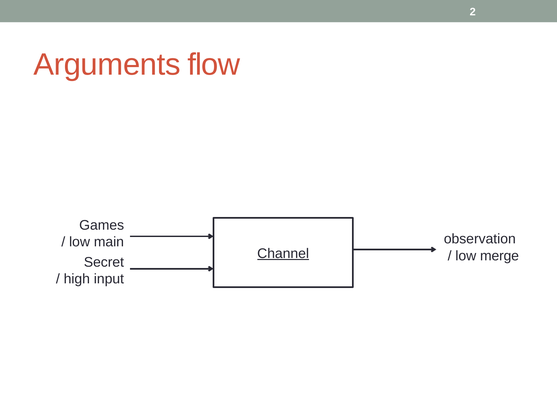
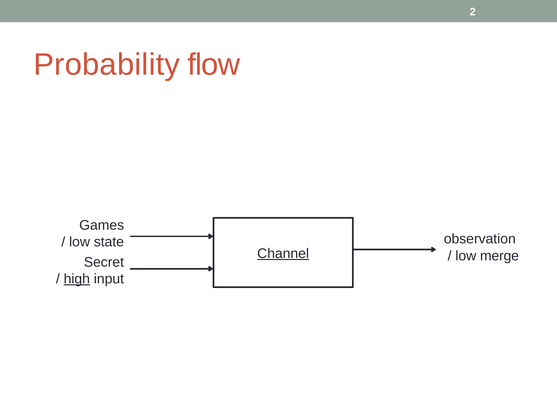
Arguments: Arguments -> Probability (107, 65)
main: main -> state (109, 242)
high underline: none -> present (77, 279)
